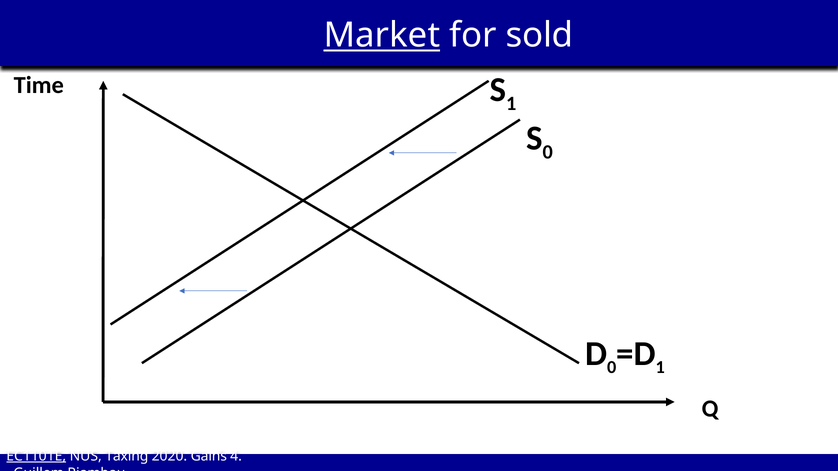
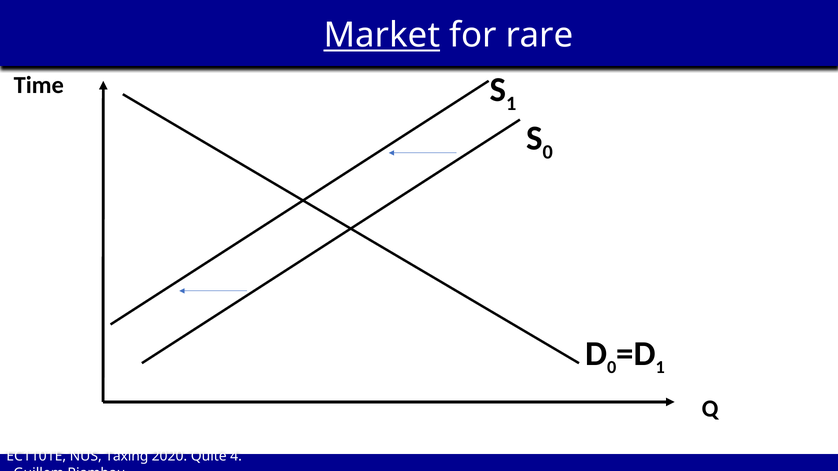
sold: sold -> rare (539, 35)
EC1101E underline: present -> none (36, 457)
Gains: Gains -> Quite (209, 457)
